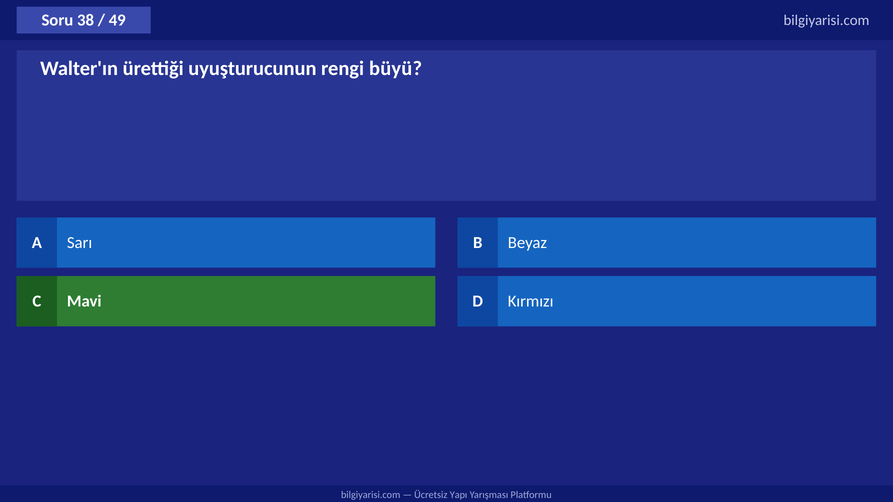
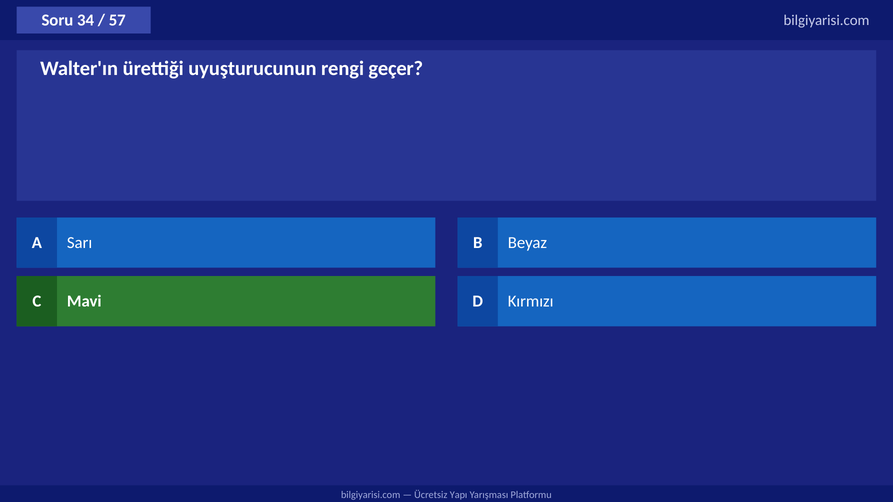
38: 38 -> 34 (86, 20)
49: 49 -> 57 (117, 20)
büyü: büyü -> geçer (396, 69)
